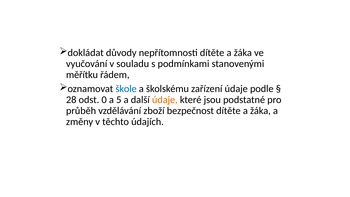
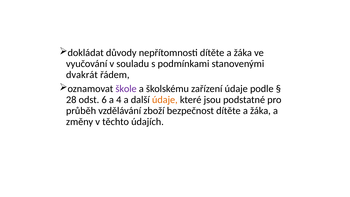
měřítku: měřítku -> dvakrát (82, 75)
škole colour: blue -> purple (126, 89)
0: 0 -> 6 (104, 100)
5: 5 -> 4 (119, 100)
